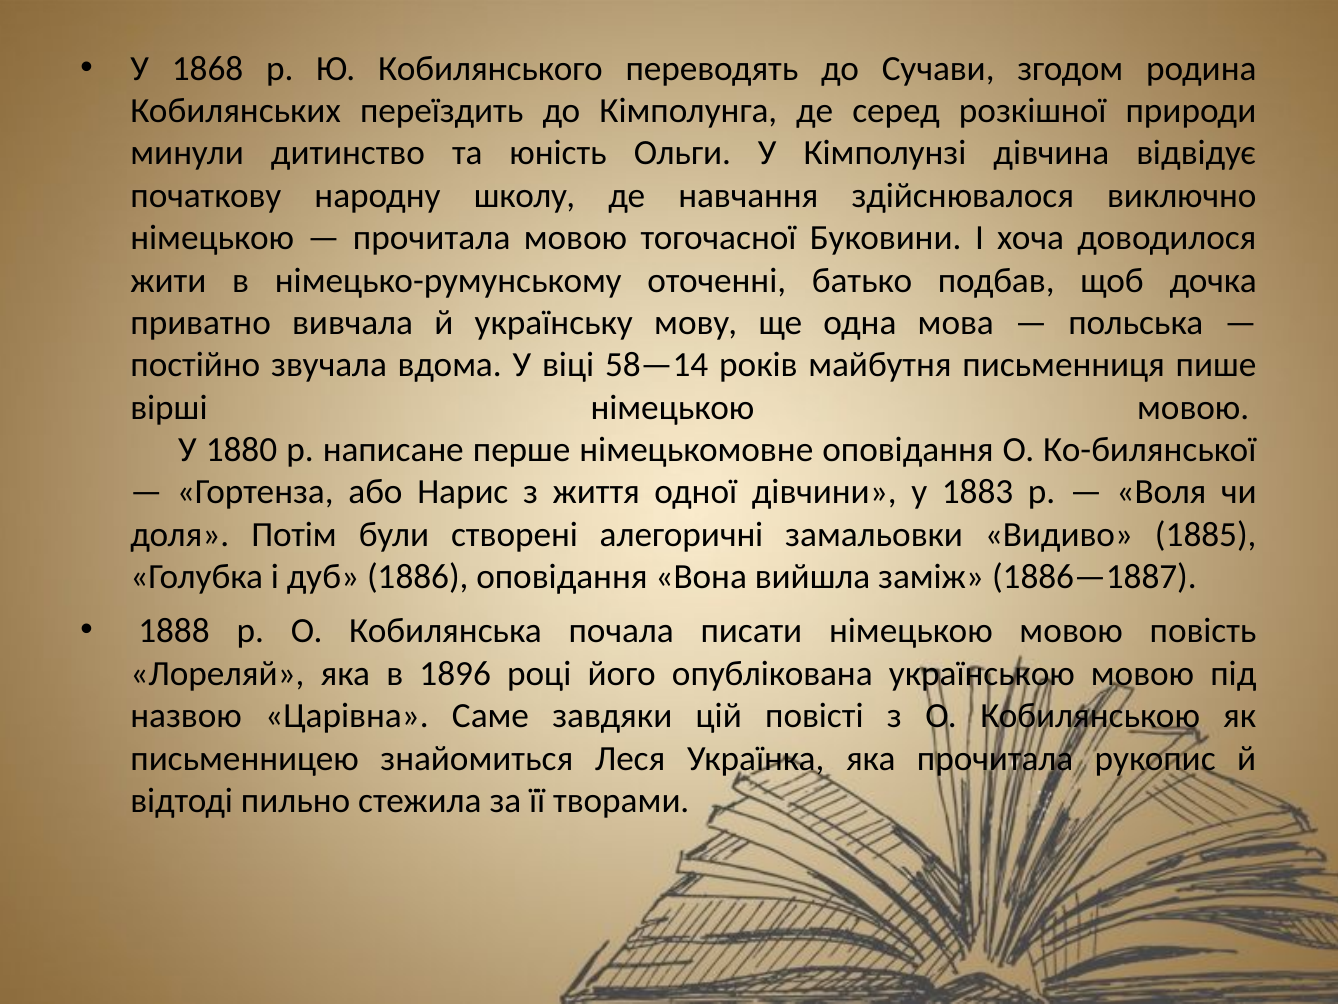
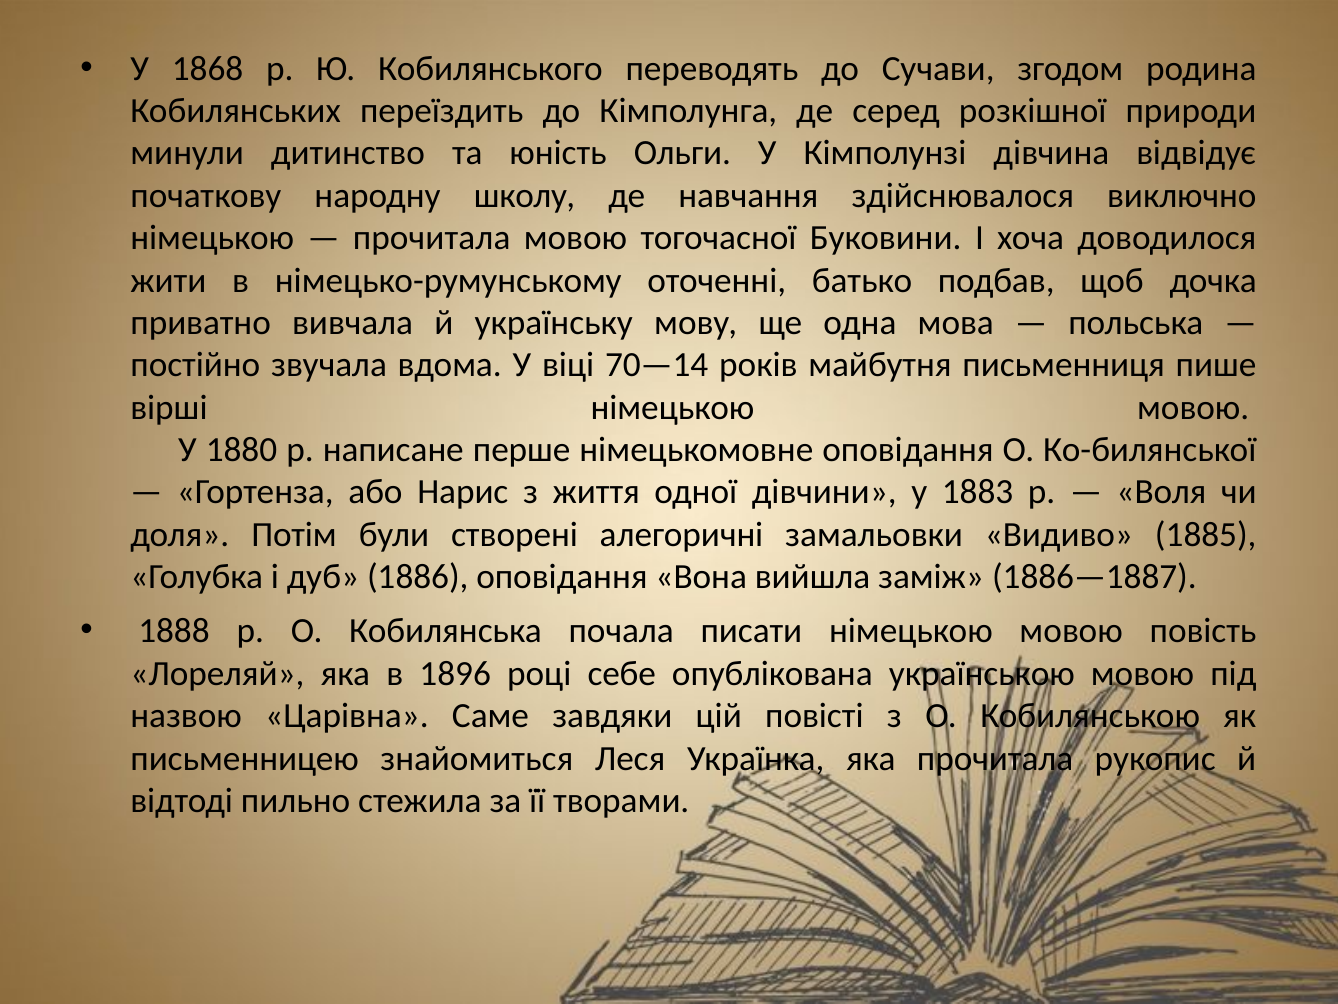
58—14: 58—14 -> 70—14 (657, 365)
його: його -> себе (622, 673)
